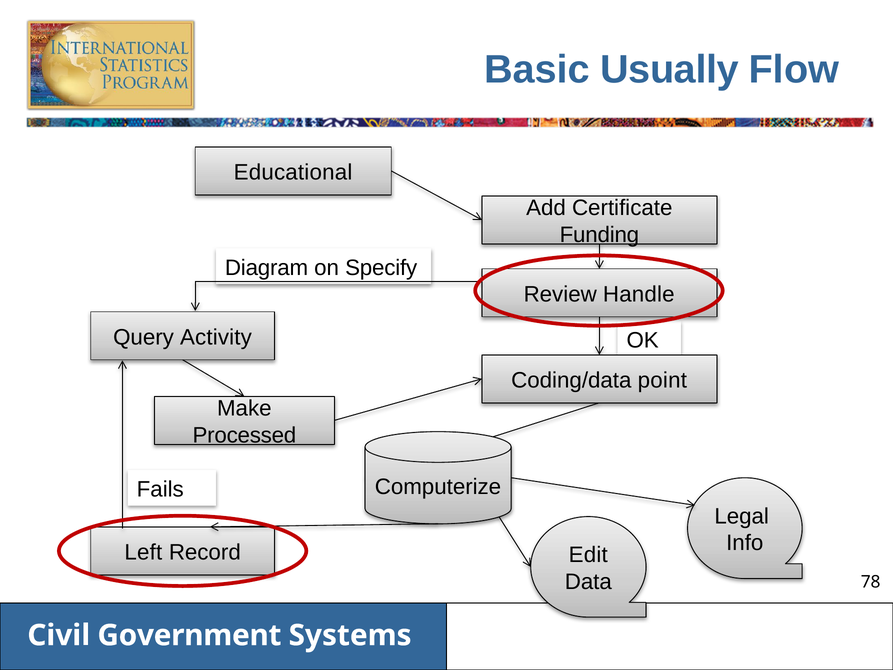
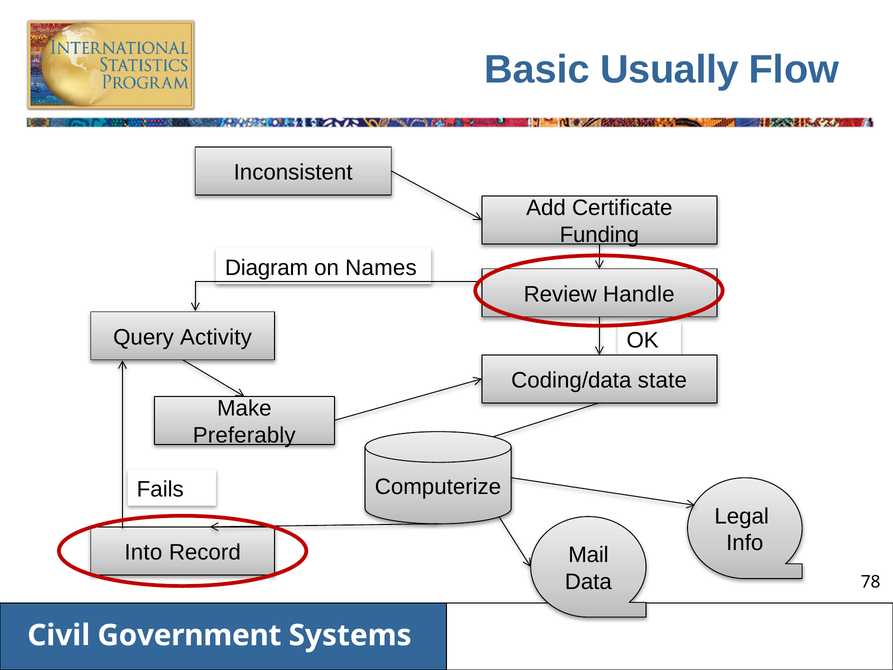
Educational: Educational -> Inconsistent (293, 172)
Specify: Specify -> Names (381, 268)
point: point -> state (662, 380)
Processed: Processed -> Preferably (244, 435)
Left: Left -> Into (143, 552)
Edit: Edit -> Mail (588, 555)
